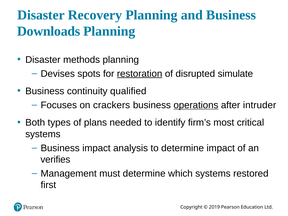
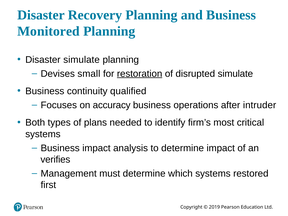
Downloads: Downloads -> Monitored (49, 31)
Disaster methods: methods -> simulate (82, 60)
spots: spots -> small (89, 74)
crackers: crackers -> accuracy (112, 105)
operations underline: present -> none (196, 105)
